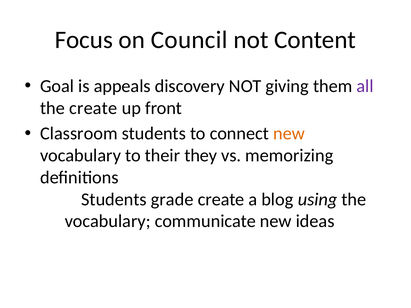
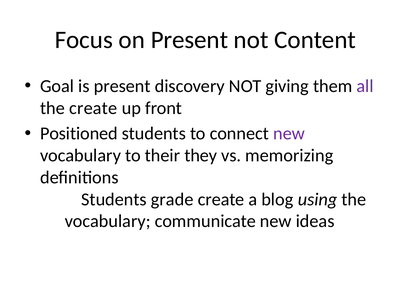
on Council: Council -> Present (189, 40)
is appeals: appeals -> present (122, 86)
Classroom: Classroom -> Positioned (79, 134)
new colour: orange -> purple (289, 134)
